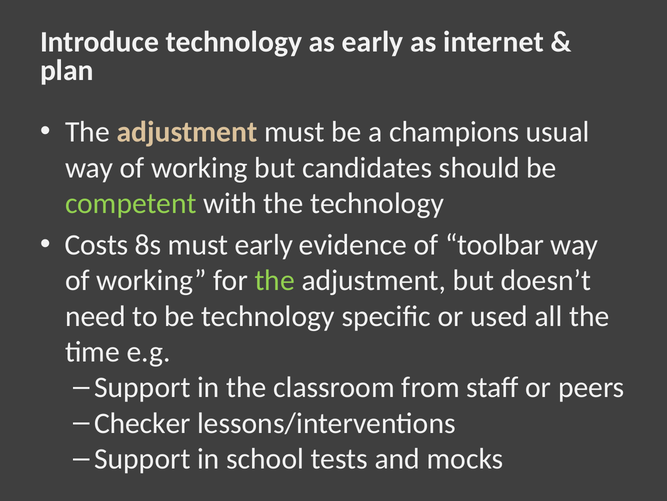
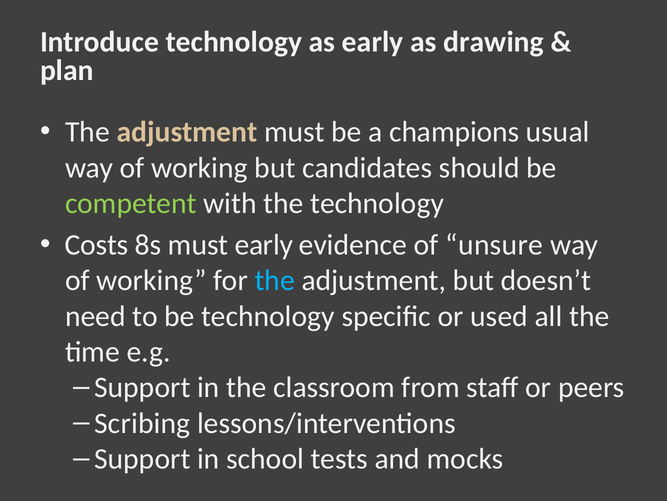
internet: internet -> drawing (494, 42)
toolbar: toolbar -> unsure (494, 245)
the colour: light green -> light blue (275, 280)
Checker: Checker -> Scribing (142, 423)
